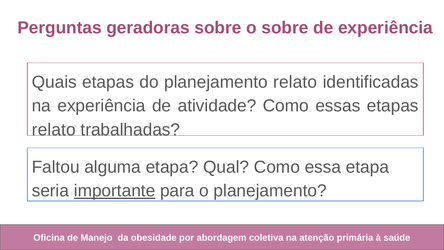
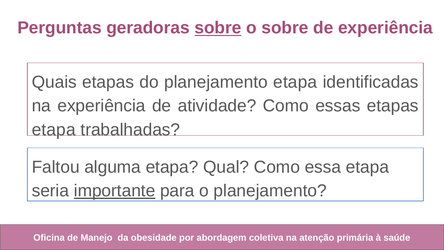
sobre underline: none -> present (218, 28)
planejamento relato: relato -> etapa (295, 82)
relato: relato -> etapa (54, 130)
